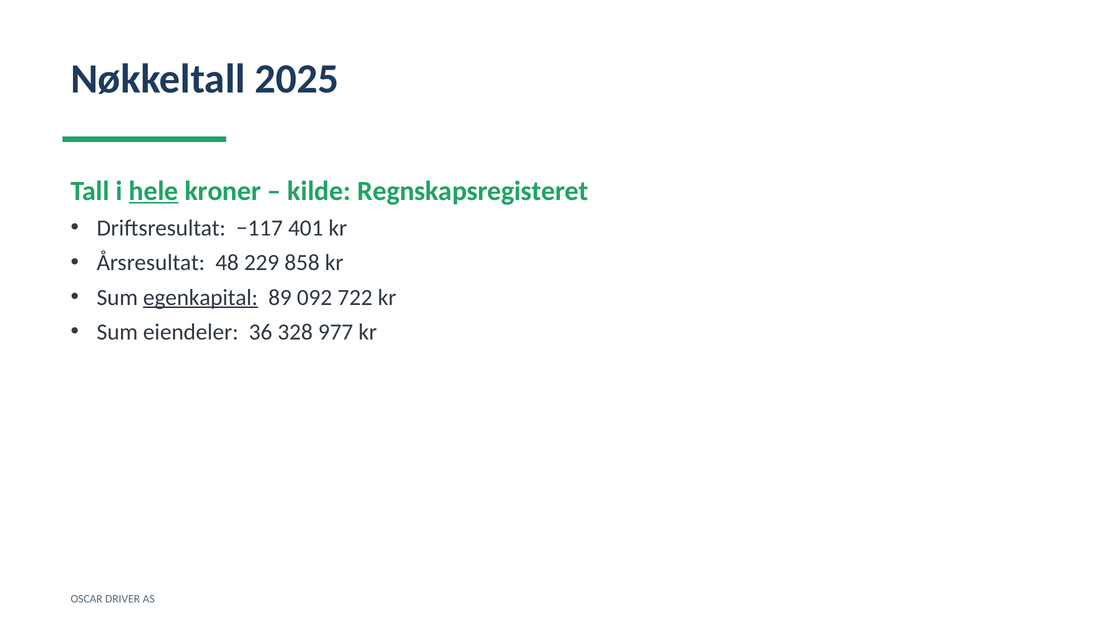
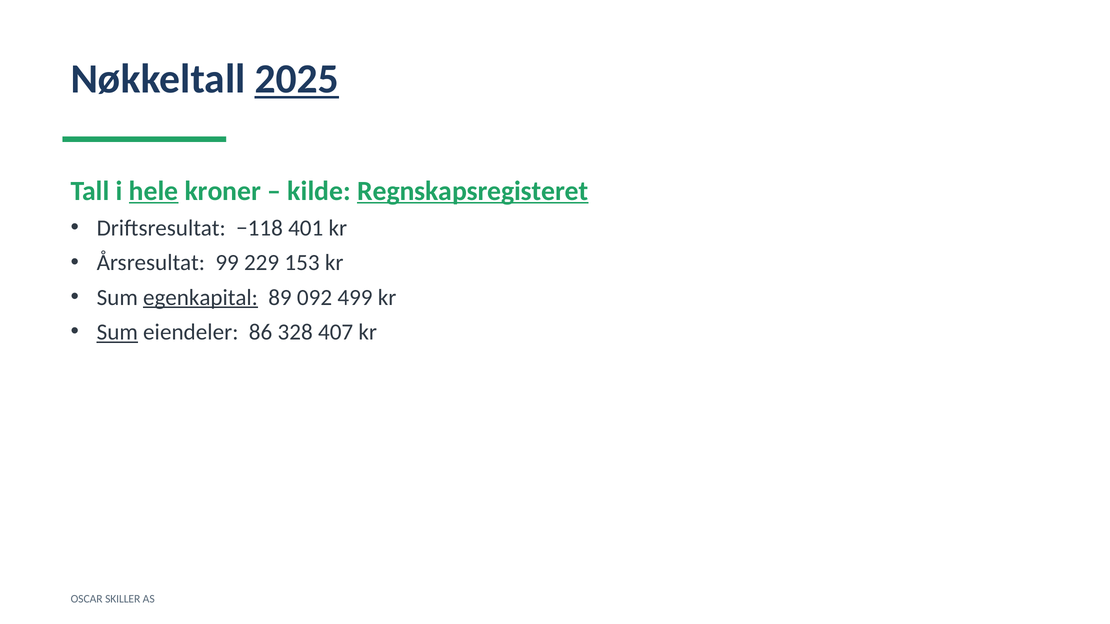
2025 underline: none -> present (297, 79)
Regnskapsregisteret underline: none -> present (473, 191)
−117: −117 -> −118 (260, 228)
48: 48 -> 99 (227, 263)
858: 858 -> 153 (302, 263)
722: 722 -> 499 (355, 298)
Sum underline: none -> present (117, 332)
36: 36 -> 86 (261, 332)
977: 977 -> 407 (336, 332)
DRIVER: DRIVER -> SKILLER (123, 599)
